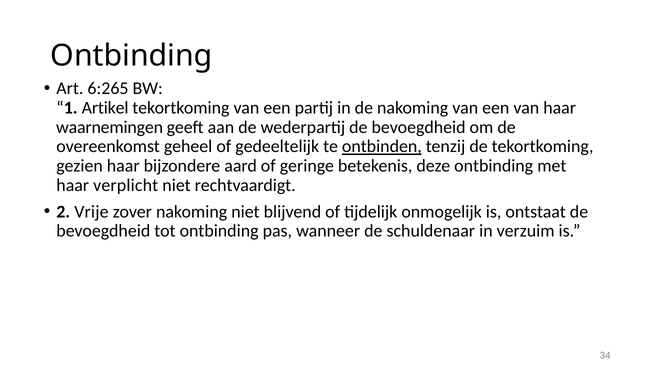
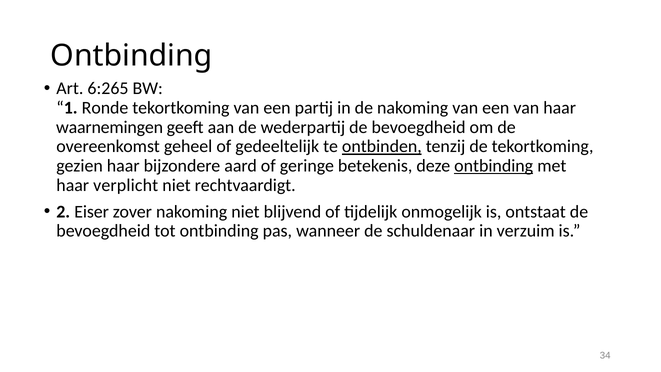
Artikel: Artikel -> Ronde (105, 108)
ontbinding underline: none -> present (494, 166)
Vrije: Vrije -> Eiser (92, 212)
